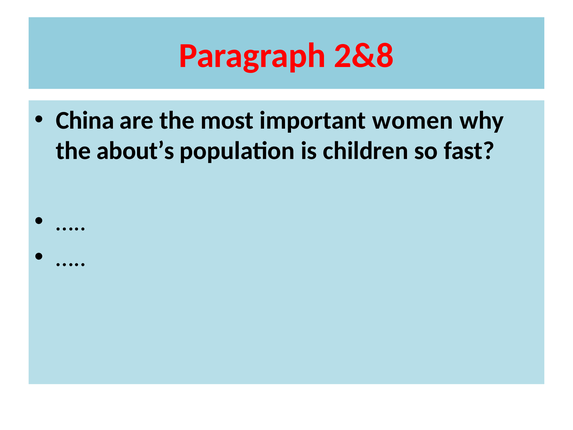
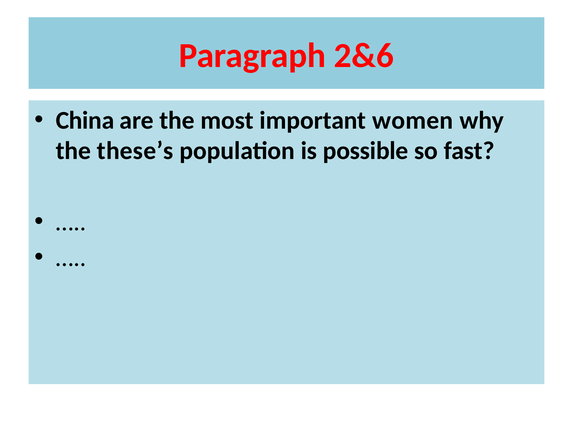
2&8: 2&8 -> 2&6 (364, 55)
about’s: about’s -> these’s (135, 151)
children: children -> possible (366, 151)
